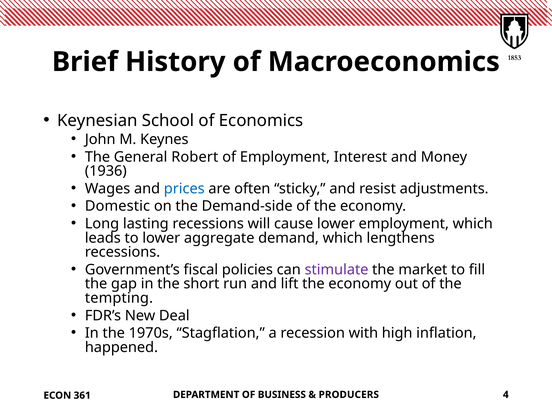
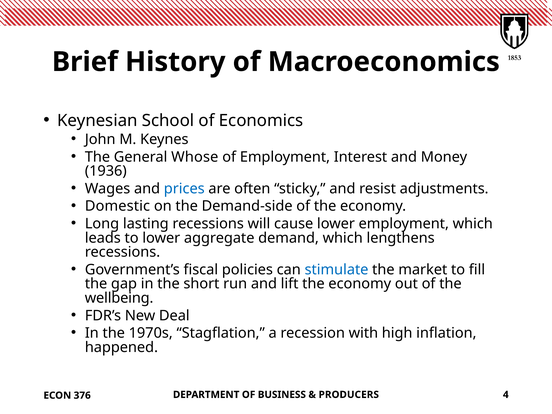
Robert: Robert -> Whose (195, 157)
stimulate colour: purple -> blue (337, 270)
tempting: tempting -> wellbeing (119, 298)
361: 361 -> 376 (82, 395)
